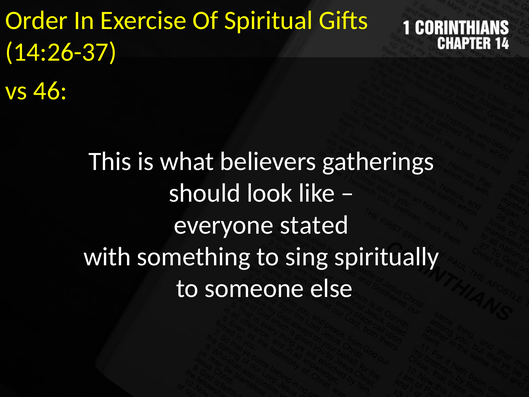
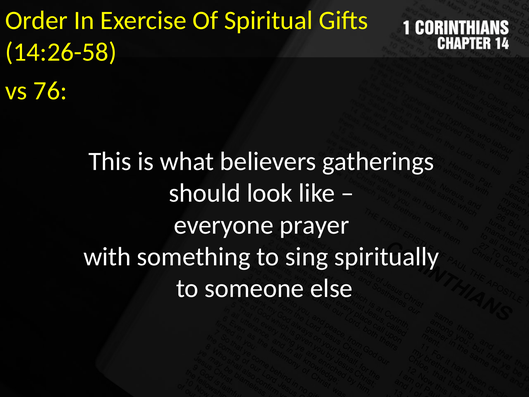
14:26-37: 14:26-37 -> 14:26-58 (61, 52)
46: 46 -> 76 (50, 91)
stated: stated -> prayer (314, 225)
